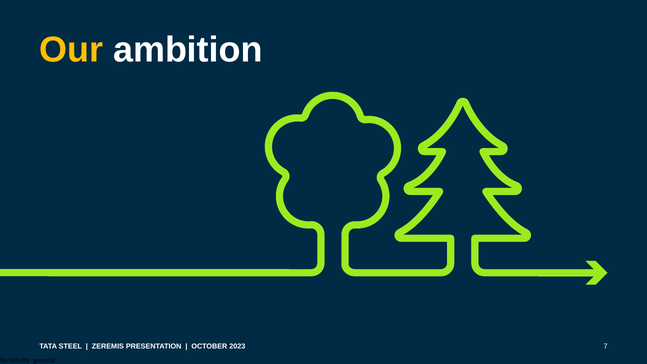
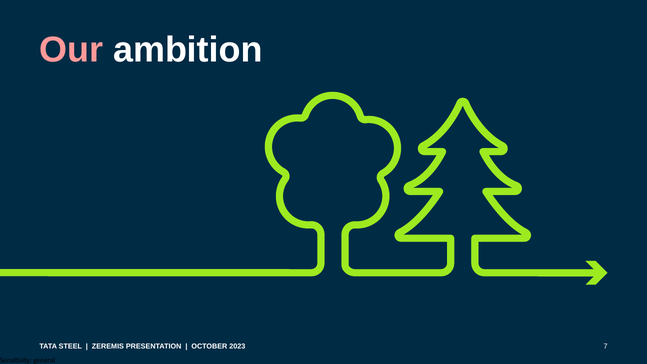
Our colour: yellow -> pink (71, 50)
